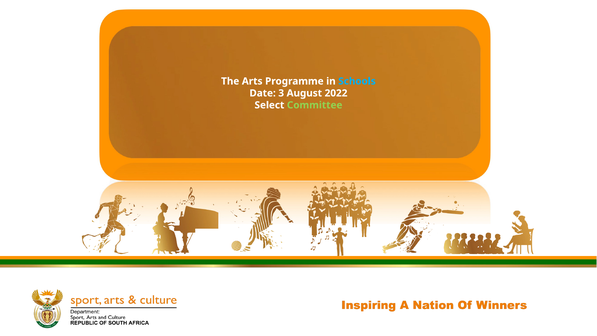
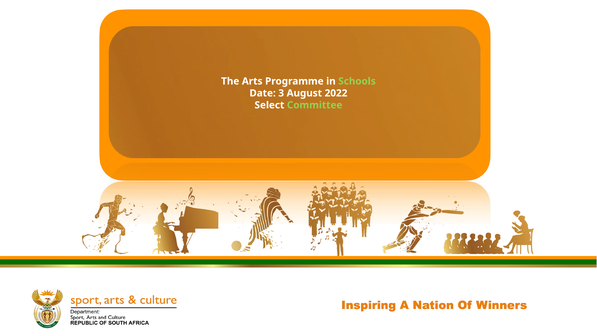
Schools colour: light blue -> light green (357, 81)
